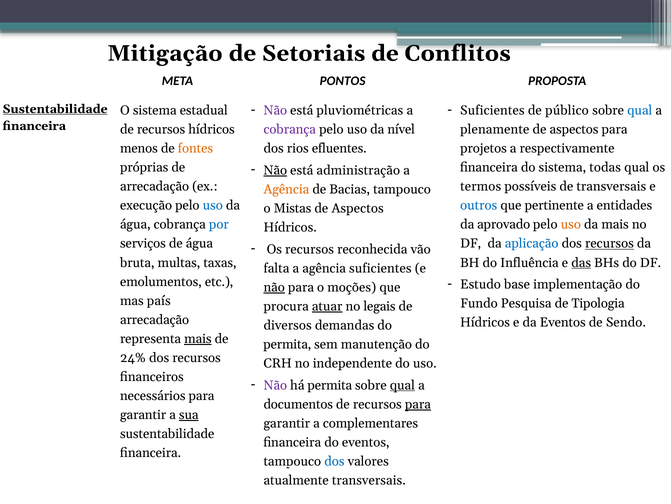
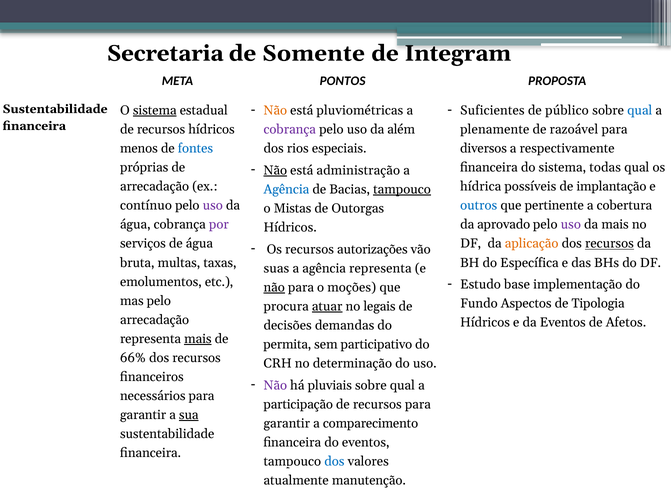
Mitigação: Mitigação -> Secretaria (165, 53)
Setoriais: Setoriais -> Somente (314, 53)
Conflitos: Conflitos -> Integram (458, 53)
Sustentabilidade underline: present -> none (55, 109)
Não colour: purple -> orange (275, 110)
sistema underline: none -> present (155, 110)
nível: nível -> além (401, 129)
aspectos: aspectos -> razoável (574, 129)
fontes colour: orange -> blue (195, 148)
efluentes: efluentes -> especiais (339, 148)
projetos: projetos -> diversos (483, 148)
termos: termos -> hídrica (481, 186)
de transversais: transversais -> implantação (611, 186)
Agência colour: orange -> blue (286, 189)
tampouco underline: none -> present (402, 189)
execução: execução -> contínuo (146, 205)
uso colour: blue -> purple (213, 205)
entidades: entidades -> cobertura (624, 205)
Aspectos: Aspectos -> Outorgas (358, 208)
por colour: blue -> purple (219, 224)
uso colour: orange -> purple (571, 224)
aplicação colour: blue -> orange (532, 243)
reconhecida: reconhecida -> autorizações (372, 249)
Influência: Influência -> Específica (529, 262)
das underline: present -> none (581, 262)
falta: falta -> suas (276, 268)
agência suficientes: suficientes -> representa (380, 268)
mas país: país -> pelo (159, 300)
Pesquisa: Pesquisa -> Aspectos (526, 303)
Sendo: Sendo -> Afetos (626, 322)
diversos: diversos -> decisões (288, 325)
manutenção: manutenção -> participativo (376, 344)
24%: 24% -> 66% (133, 357)
independente: independente -> determinação (352, 363)
há permita: permita -> pluviais (330, 385)
qual underline: present -> none (402, 385)
documentos: documentos -> participação (298, 404)
para underline: present -> none (418, 404)
complementares: complementares -> comparecimento (371, 423)
atualmente transversais: transversais -> manutenção (369, 480)
